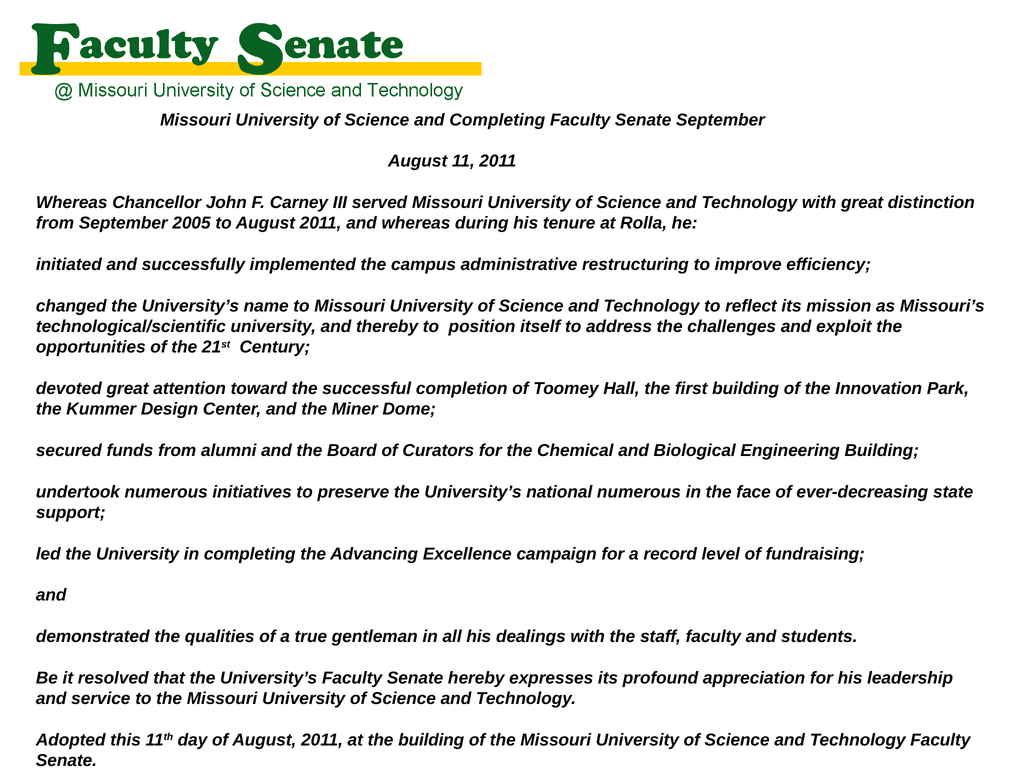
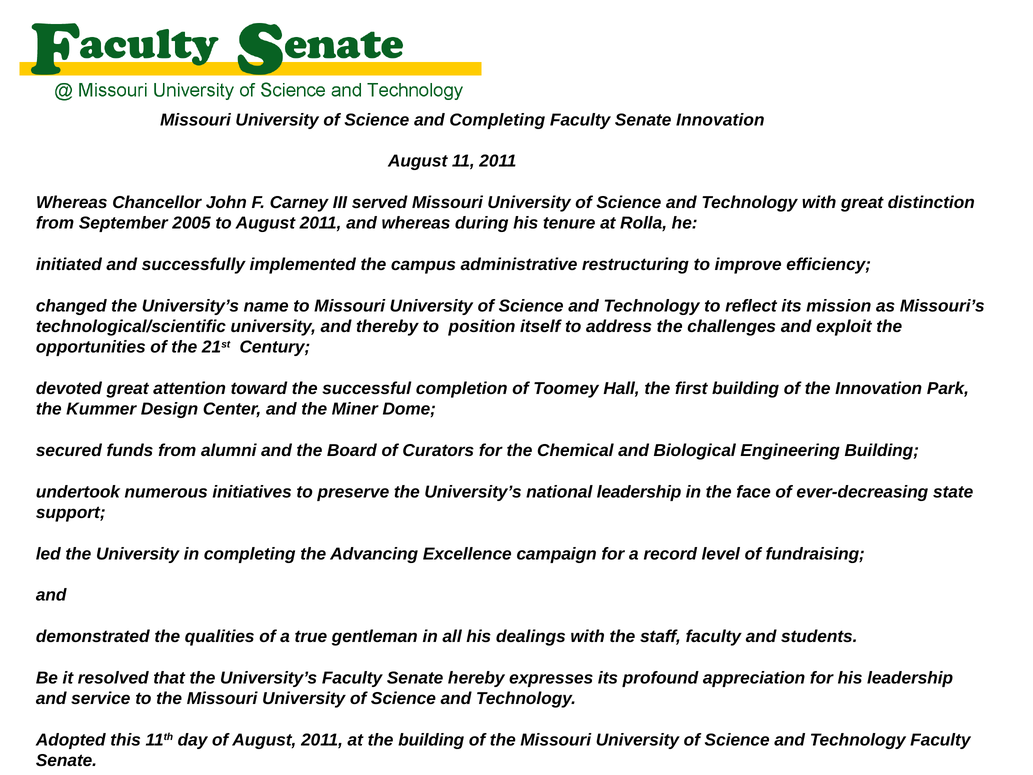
Senate September: September -> Innovation (720, 120)
national numerous: numerous -> leadership (639, 492)
